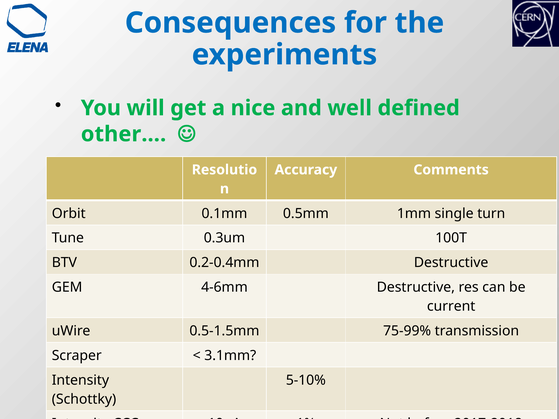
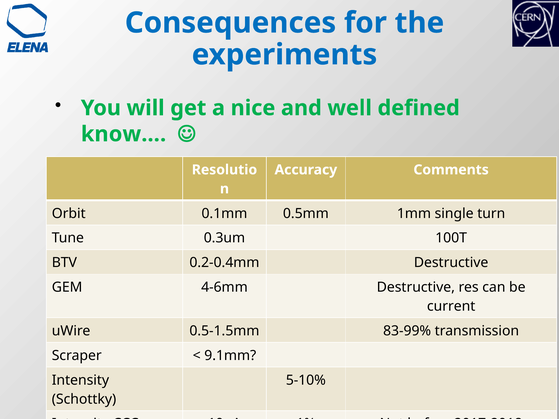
other…: other… -> know… (123, 134)
75-99%: 75-99% -> 83-99% (407, 331)
3.1mm: 3.1mm -> 9.1mm (230, 356)
